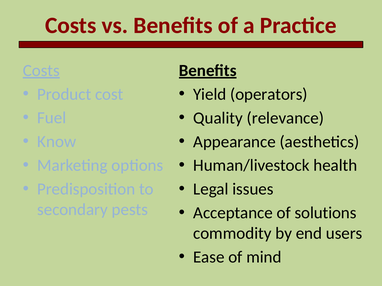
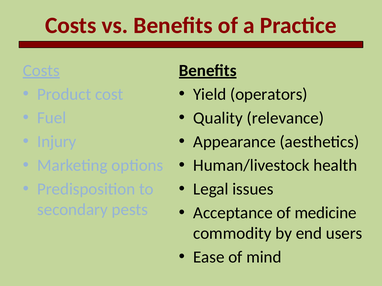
Know: Know -> Injury (57, 142)
solutions: solutions -> medicine (326, 213)
